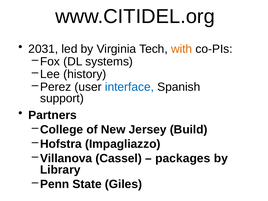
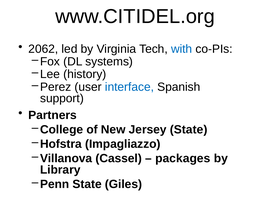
2031: 2031 -> 2062 (43, 49)
with colour: orange -> blue (182, 49)
Jersey Build: Build -> State (189, 130)
